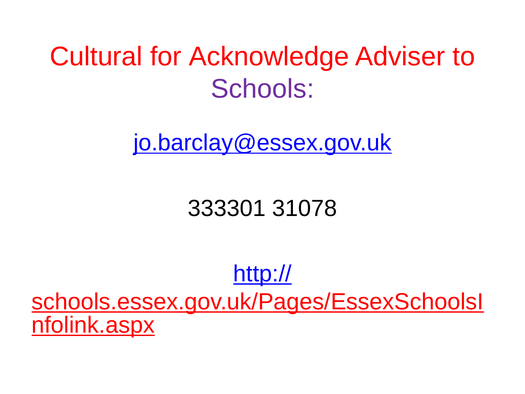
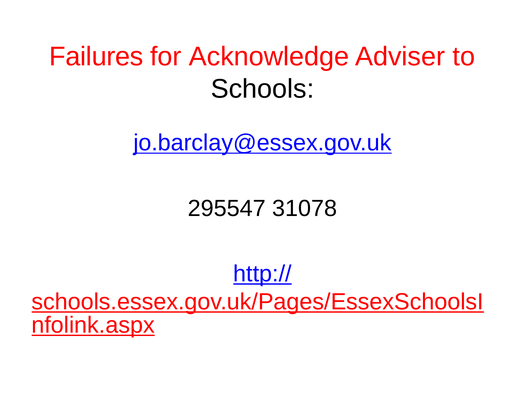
Cultural: Cultural -> Failures (96, 56)
Schools colour: purple -> black (262, 89)
333301: 333301 -> 295547 (227, 208)
